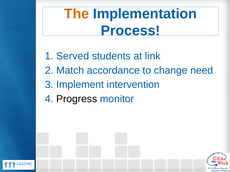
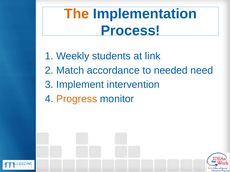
Served: Served -> Weekly (73, 56)
change: change -> needed (171, 71)
Progress colour: black -> orange (77, 99)
